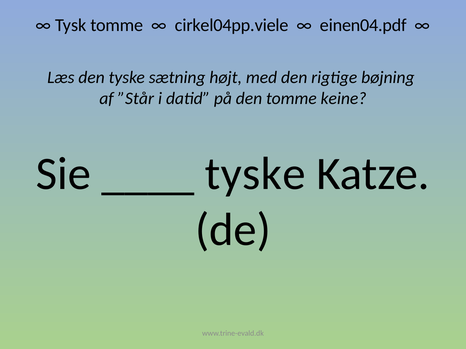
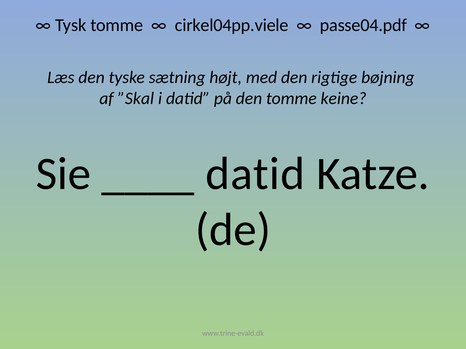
einen04.pdf: einen04.pdf -> passe04.pdf (363, 25)
”Står: ”Står -> ”Skal (136, 98)
tyske: tyske -> datid (255, 174)
